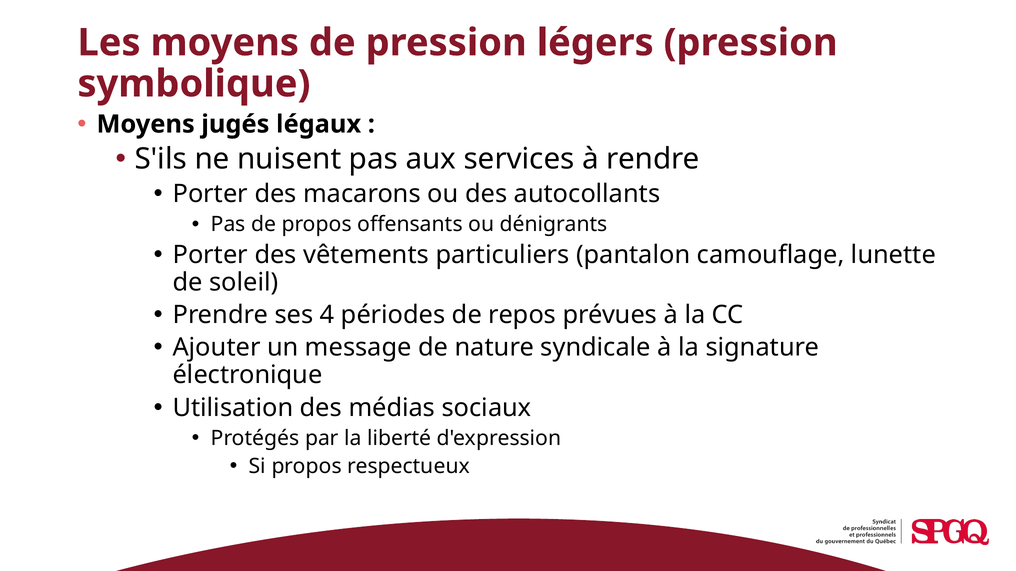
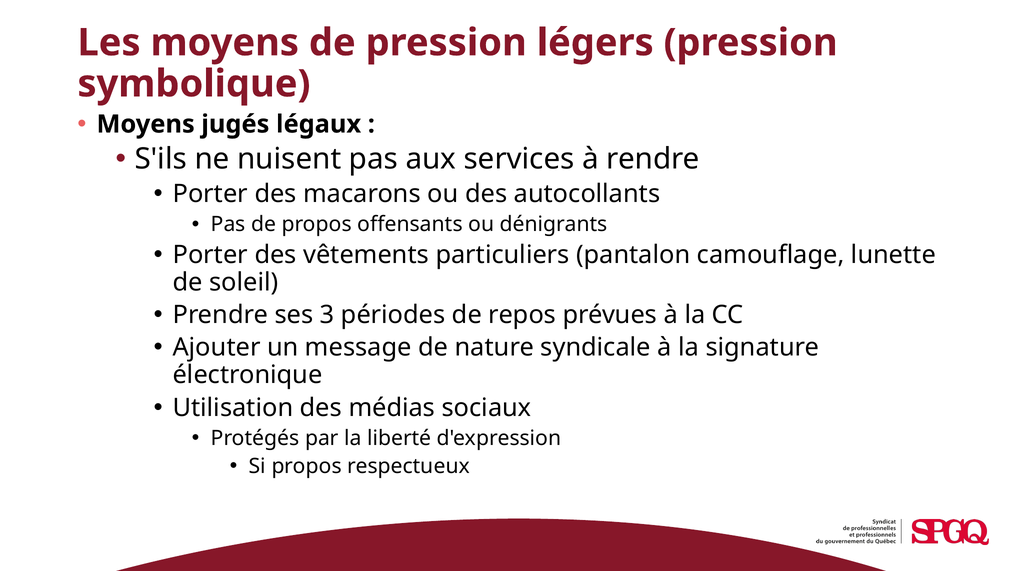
4: 4 -> 3 (327, 315)
